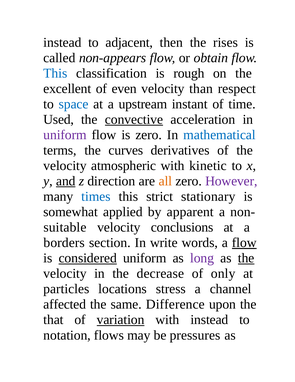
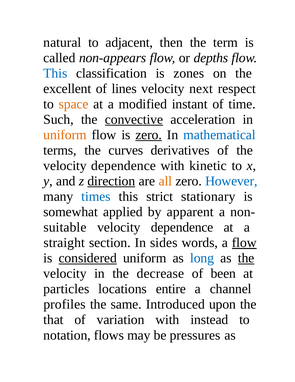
instead: instead -> natural (62, 42)
rises: rises -> term (226, 42)
obtain: obtain -> depths (211, 58)
rough: rough -> zones (189, 73)
even: even -> lines (124, 89)
than: than -> next (201, 89)
space colour: blue -> orange (74, 104)
upstream: upstream -> modified (143, 104)
Used: Used -> Such (59, 119)
uniform colour: purple -> orange (65, 135)
zero underline: none -> present (149, 135)
atmospheric: atmospheric -> dependence (124, 166)
and underline: present -> none (66, 181)
direction underline: none -> present (111, 181)
However colour: purple -> blue (231, 181)
conclusions: conclusions -> dependence (182, 227)
borders: borders -> straight (64, 243)
write: write -> sides (164, 243)
long colour: purple -> blue (202, 258)
only: only -> been (223, 273)
stress: stress -> entire (171, 289)
affected: affected -> profiles (65, 304)
Difference: Difference -> Introduced (175, 304)
variation underline: present -> none (121, 320)
